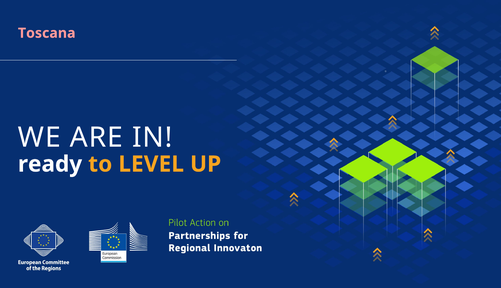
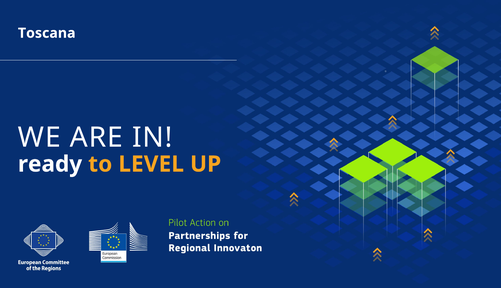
Toscana colour: pink -> white (47, 33)
